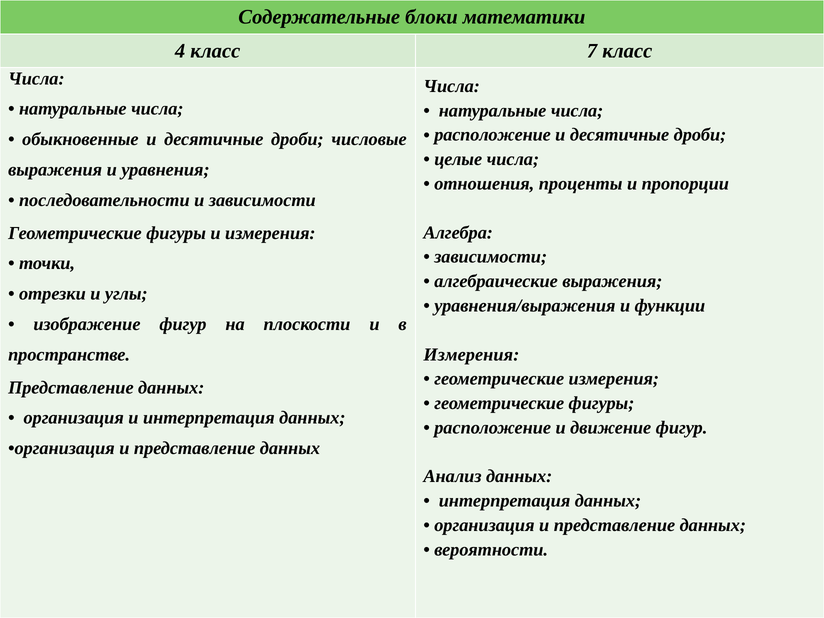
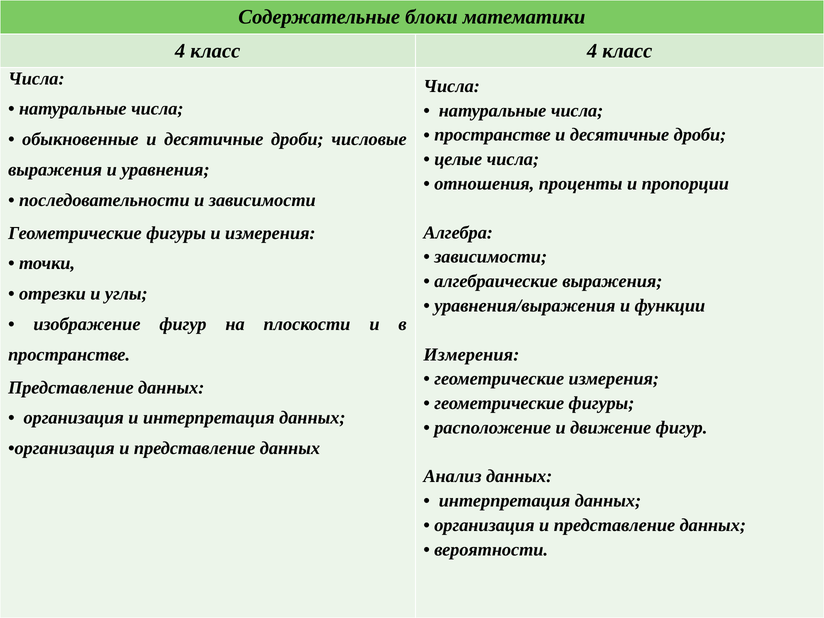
класс 7: 7 -> 4 (592, 51)
расположение: расположение -> пространстве (493, 135)
